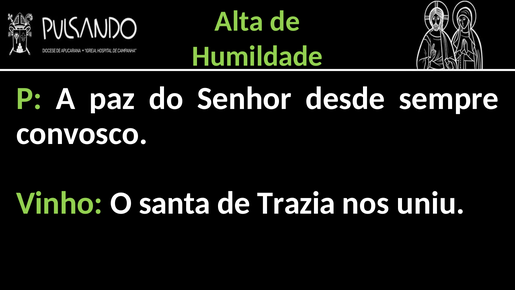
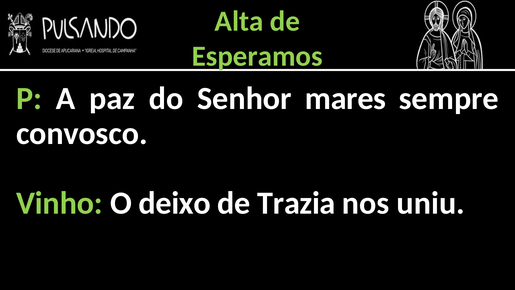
Humildade: Humildade -> Esperamos (257, 56)
desde: desde -> mares (345, 99)
santa: santa -> deixo (175, 203)
